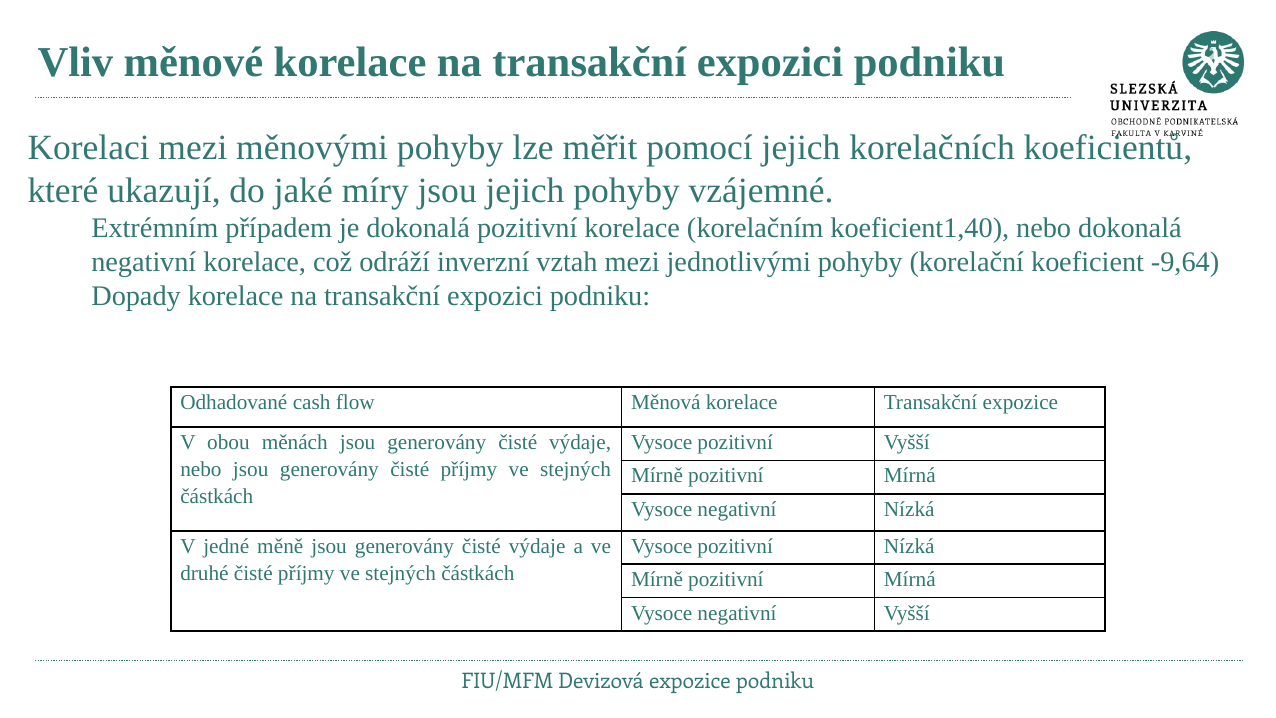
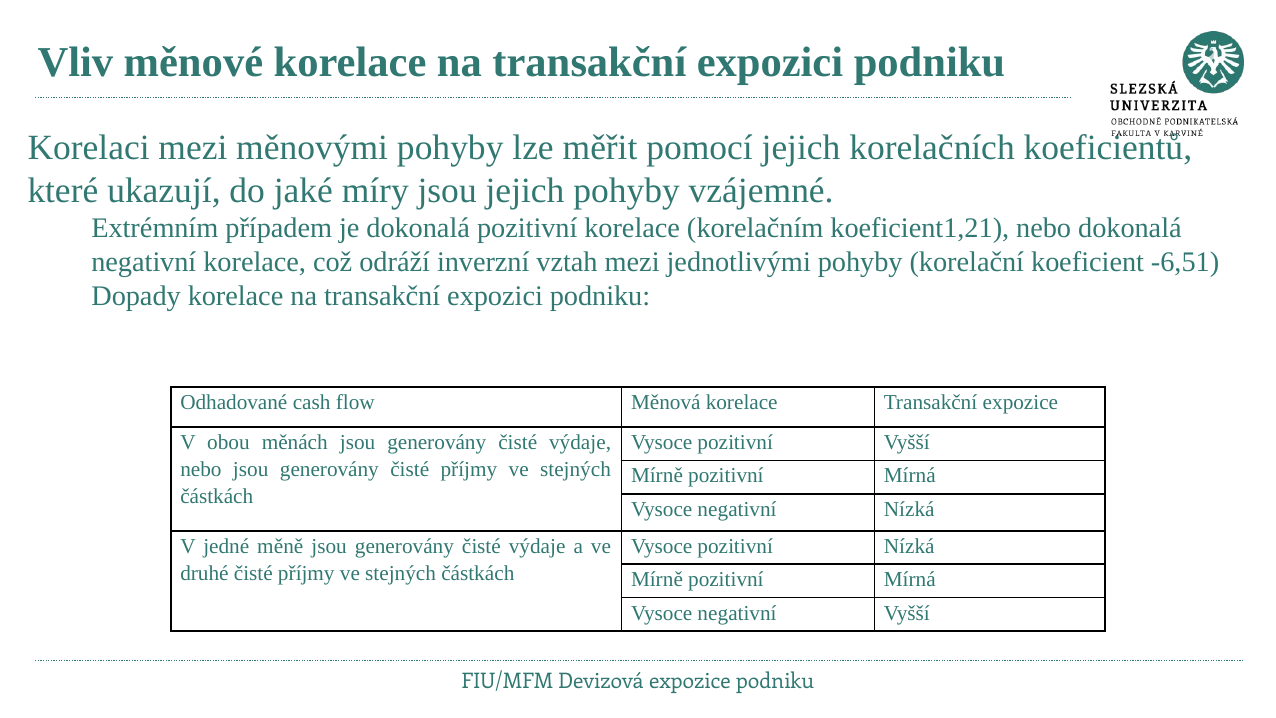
koeficient1,40: koeficient1,40 -> koeficient1,21 (920, 228)
-9,64: -9,64 -> -6,51 (1185, 262)
